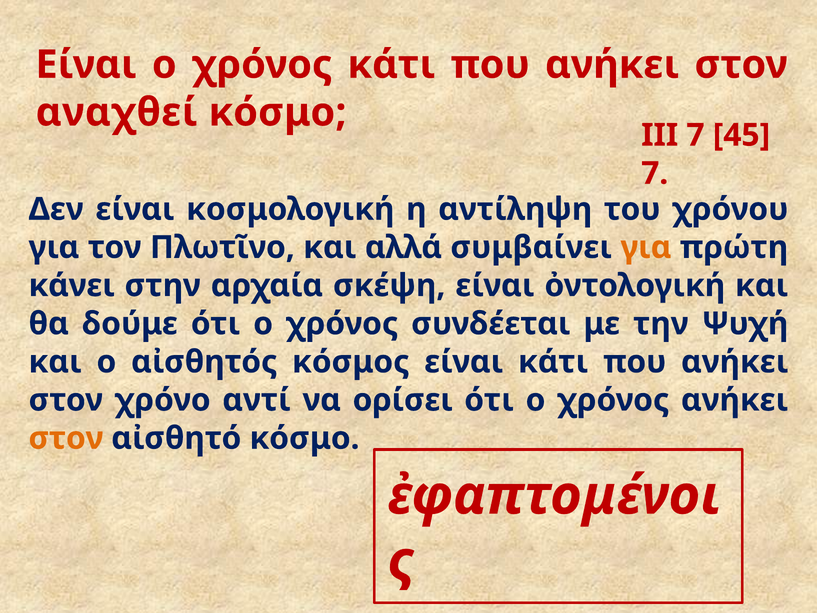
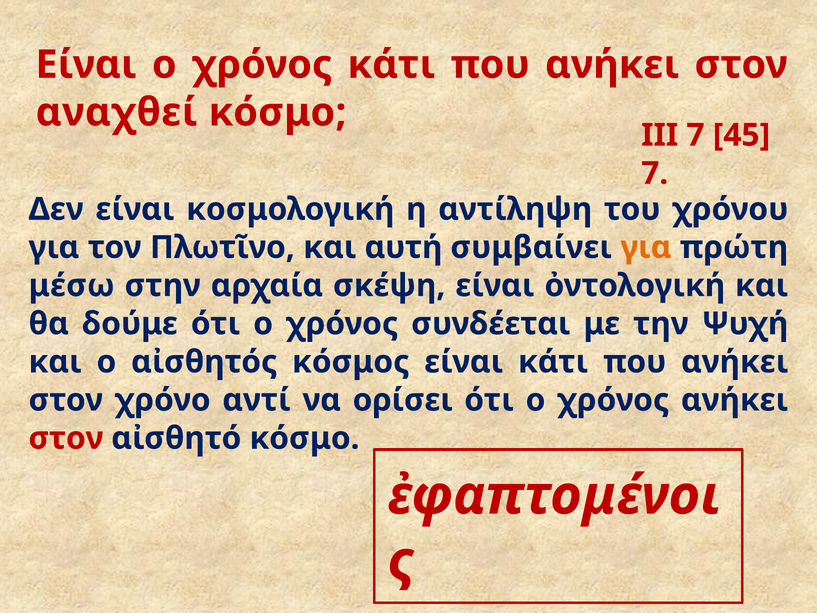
αλλά: αλλά -> αυτή (403, 247)
κάνει: κάνει -> μέσω (72, 285)
στον colour: orange -> red (66, 438)
